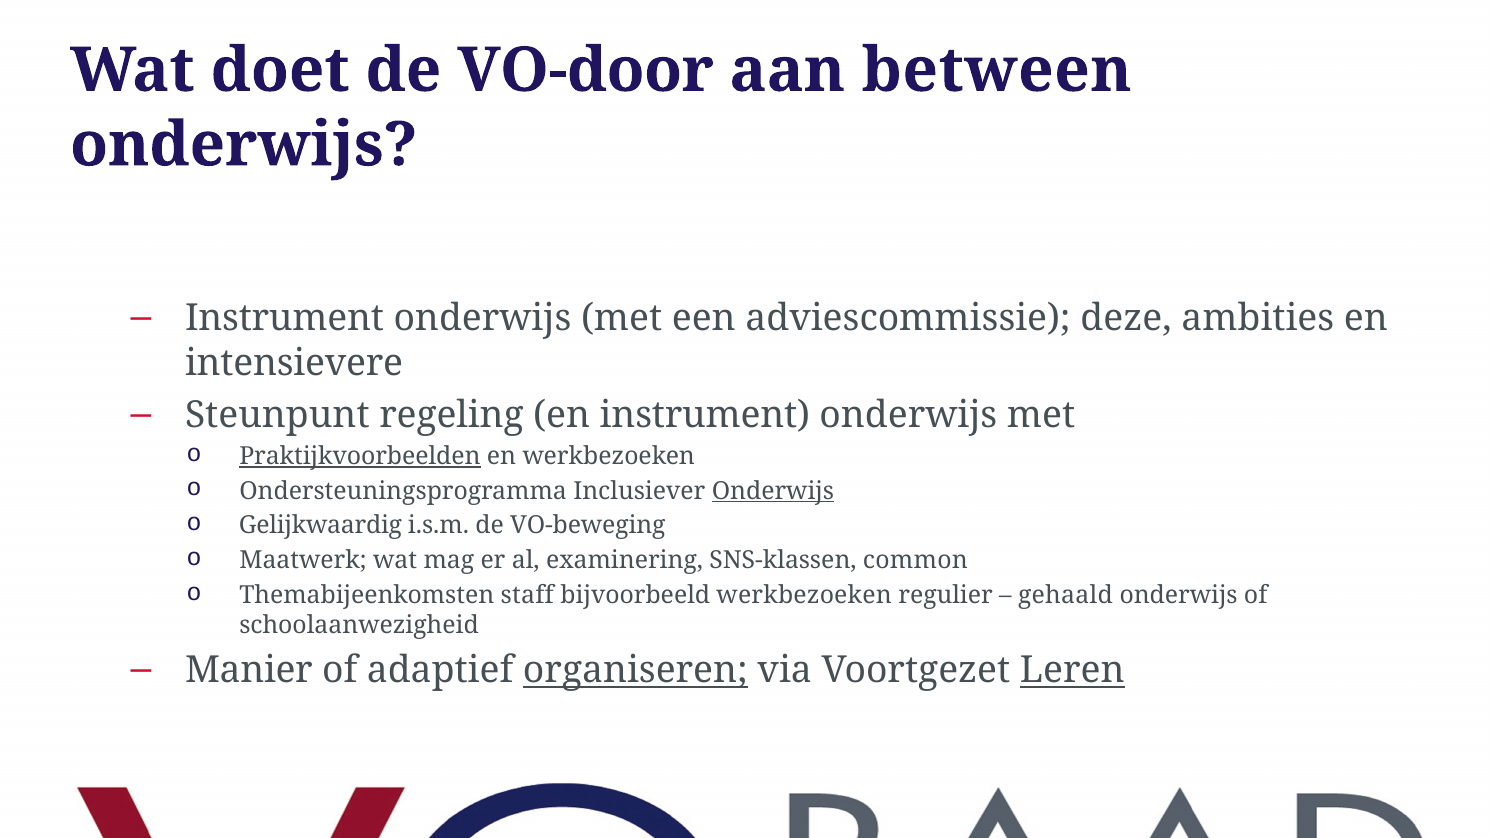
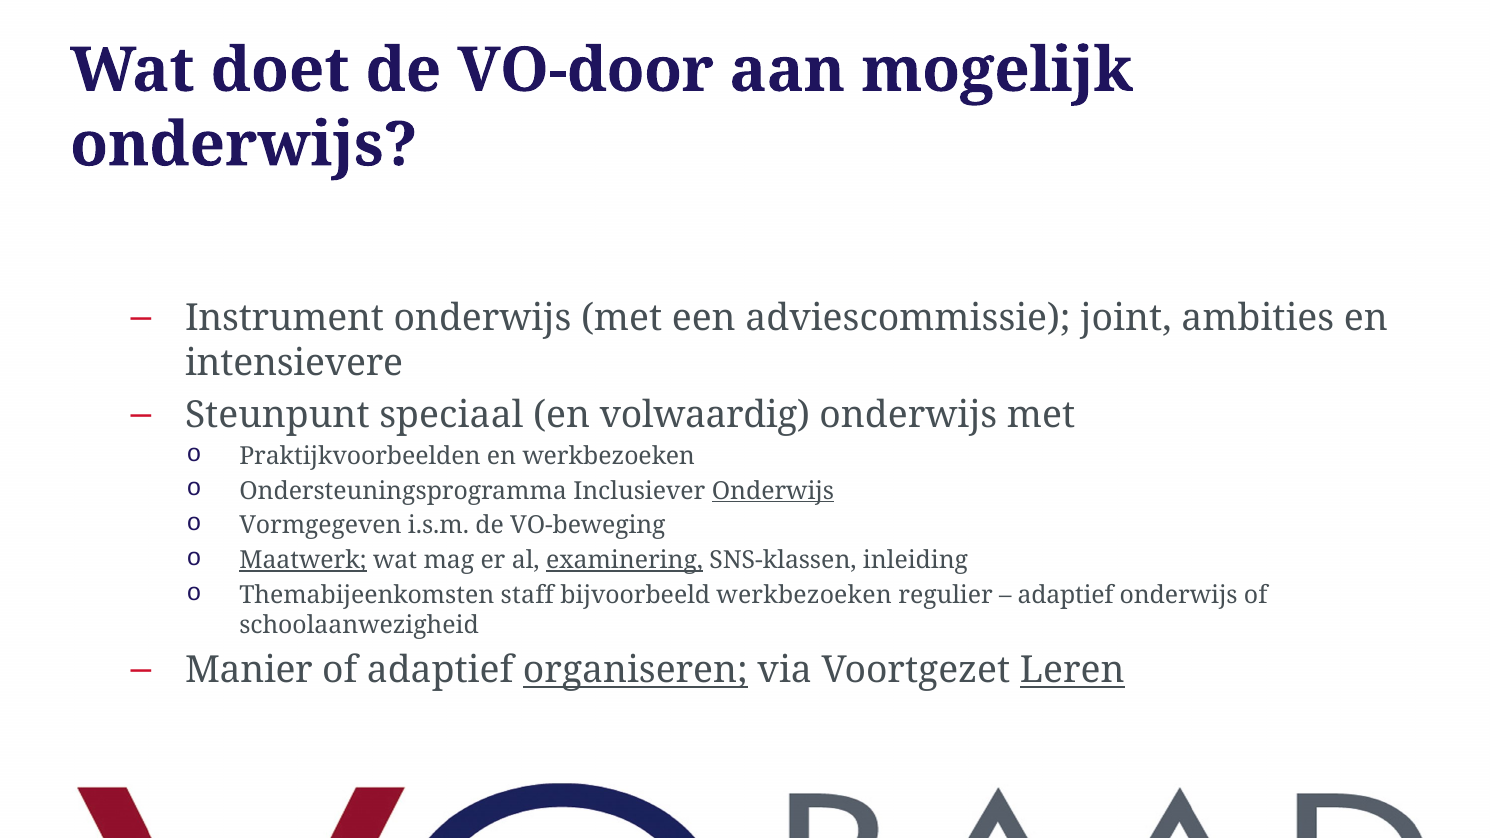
between: between -> mogelijk (997, 70)
deze: deze -> joint (1126, 318)
regeling: regeling -> speciaal (451, 415)
en instrument: instrument -> volwaardig (705, 415)
Praktijkvoorbeelden underline: present -> none (360, 456)
Gelijkwaardig: Gelijkwaardig -> Vormgegeven (320, 526)
Maatwerk underline: none -> present (303, 561)
examinering underline: none -> present (625, 561)
common: common -> inleiding (916, 561)
gehaald: gehaald -> adaptief (1066, 595)
